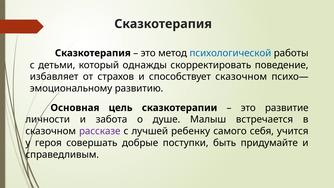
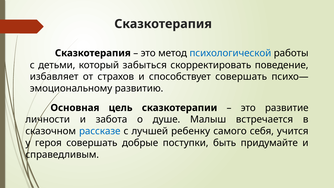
однажды: однажды -> забыться (145, 65)
способствует сказочном: сказочном -> совершать (241, 77)
рассказе colour: purple -> blue (100, 131)
